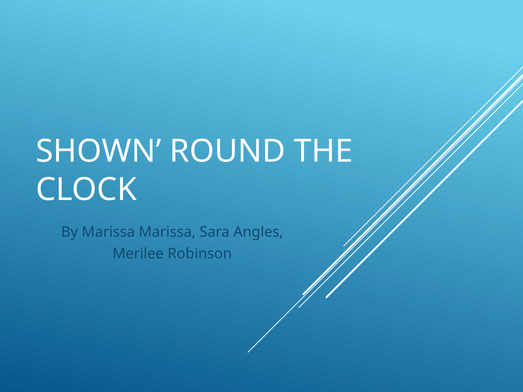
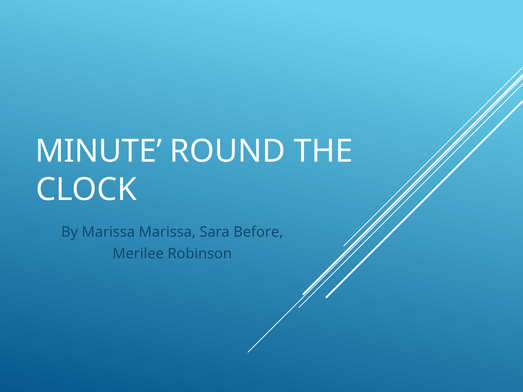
SHOWN: SHOWN -> MINUTE (99, 151)
Angles: Angles -> Before (258, 232)
